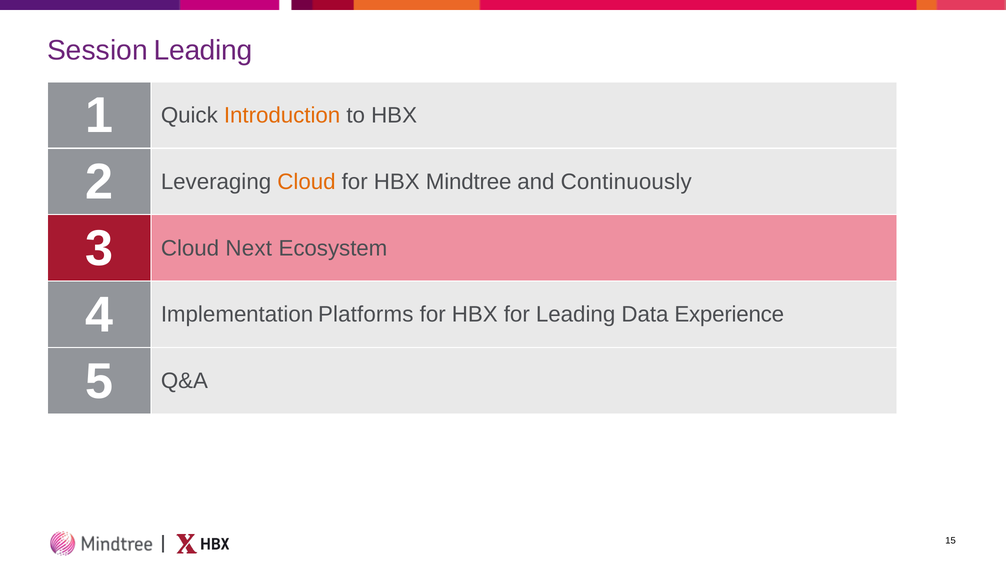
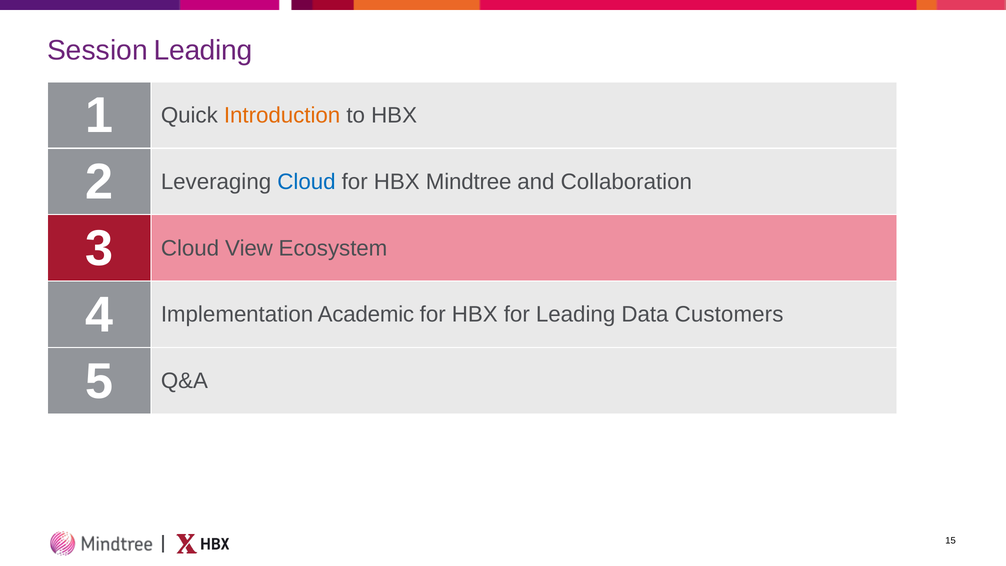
Cloud colour: orange -> blue (306, 182)
Continuously: Continuously -> Collaboration (626, 182)
Next: Next -> View (249, 248)
Platforms: Platforms -> Academic (366, 315)
Experience: Experience -> Customers (729, 315)
